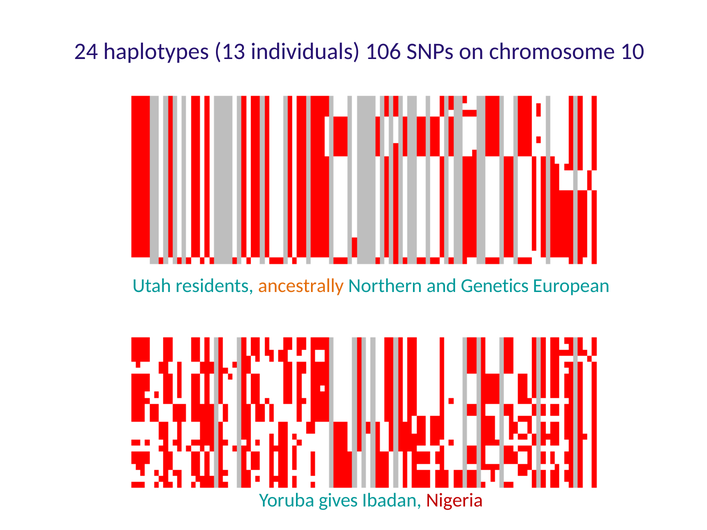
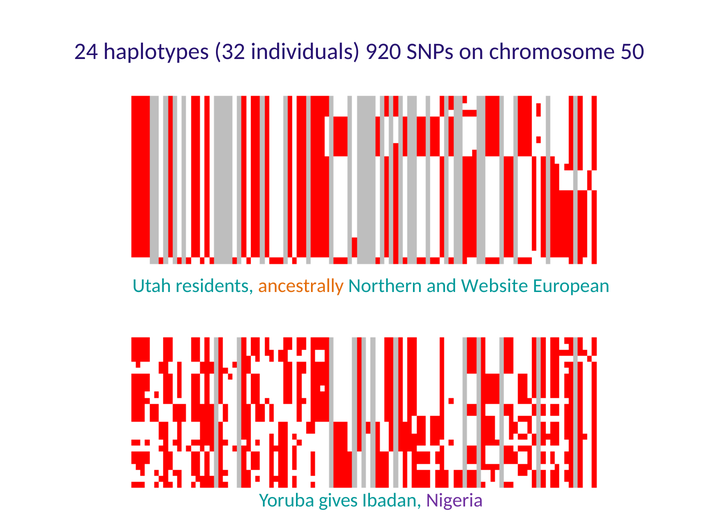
13: 13 -> 32 (230, 52)
106: 106 -> 920 (383, 52)
10: 10 -> 50 (632, 52)
Genetics: Genetics -> Website (495, 286)
Nigeria colour: red -> purple (454, 500)
